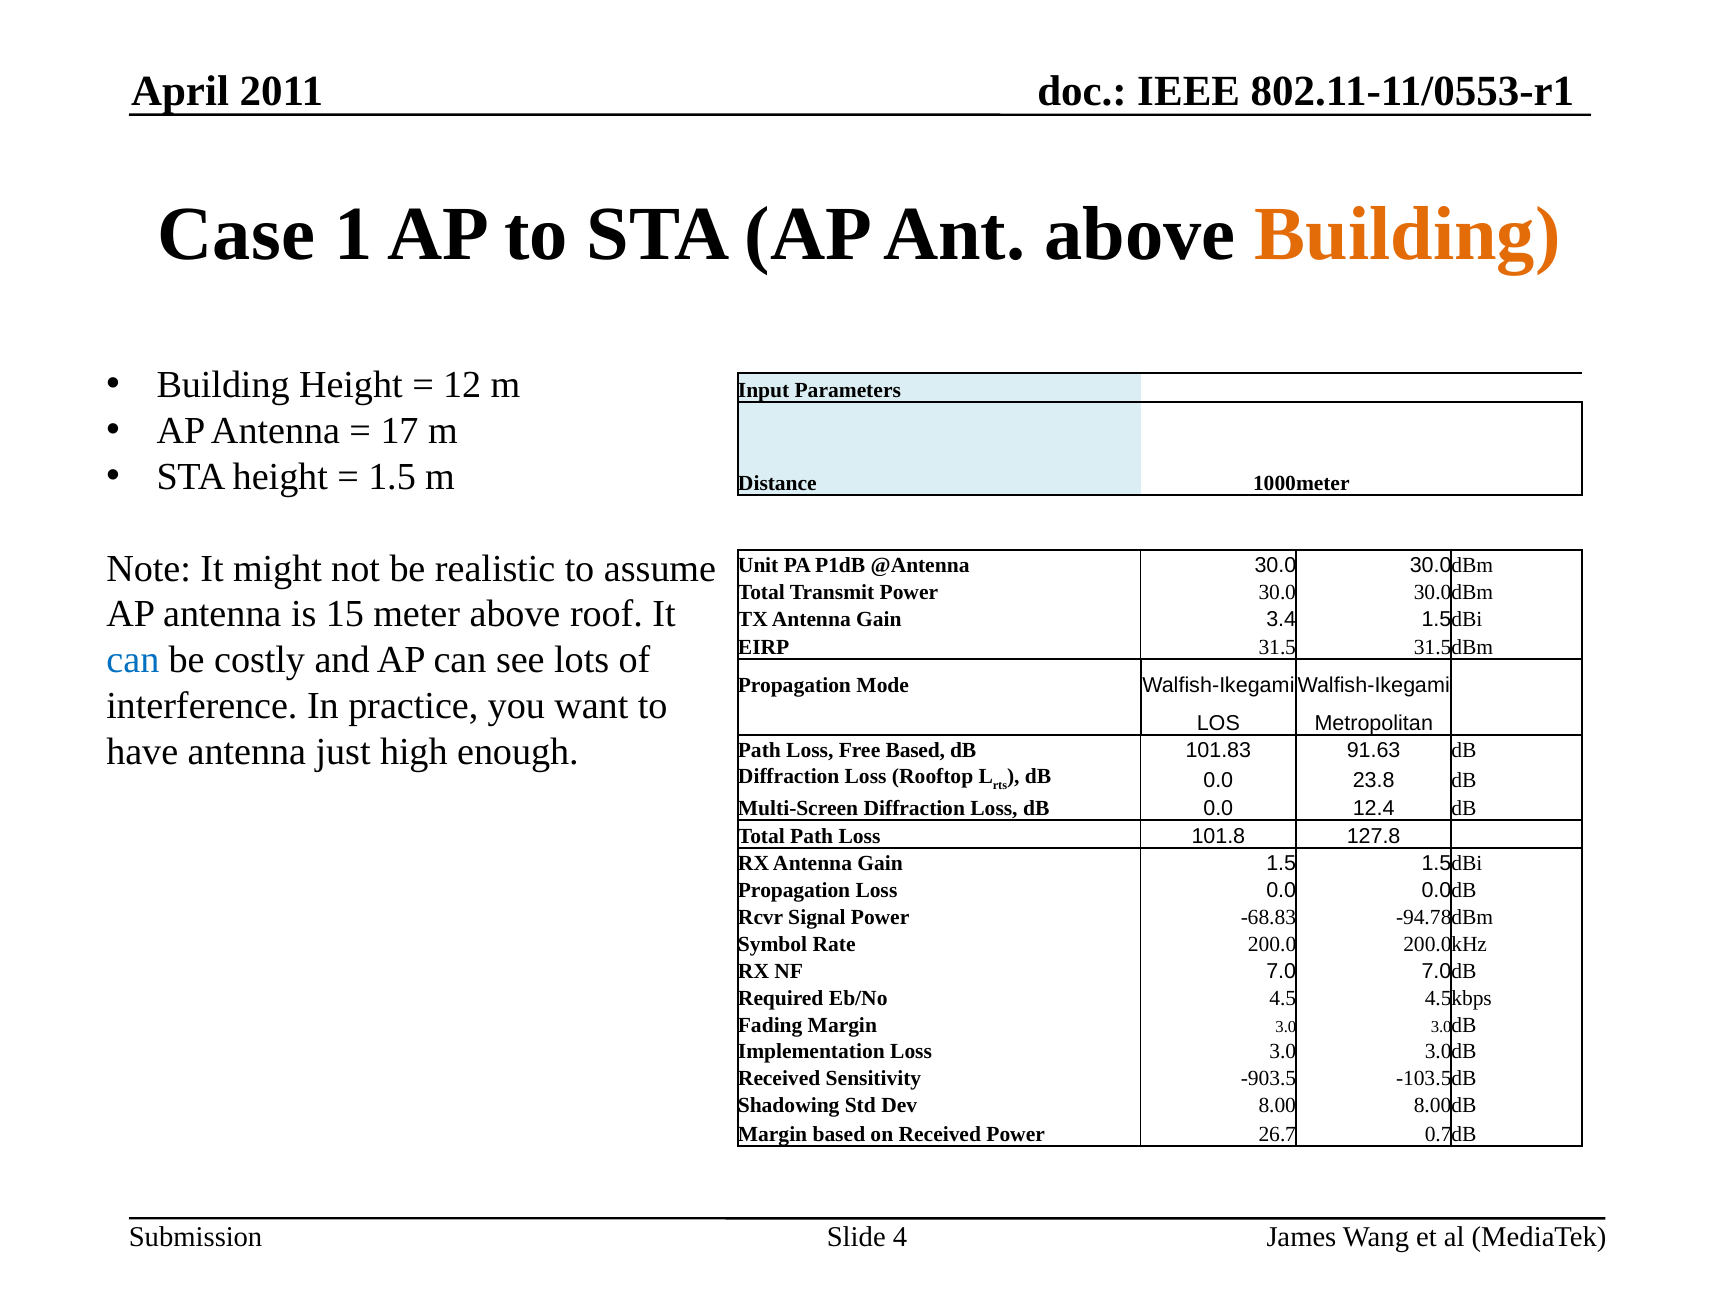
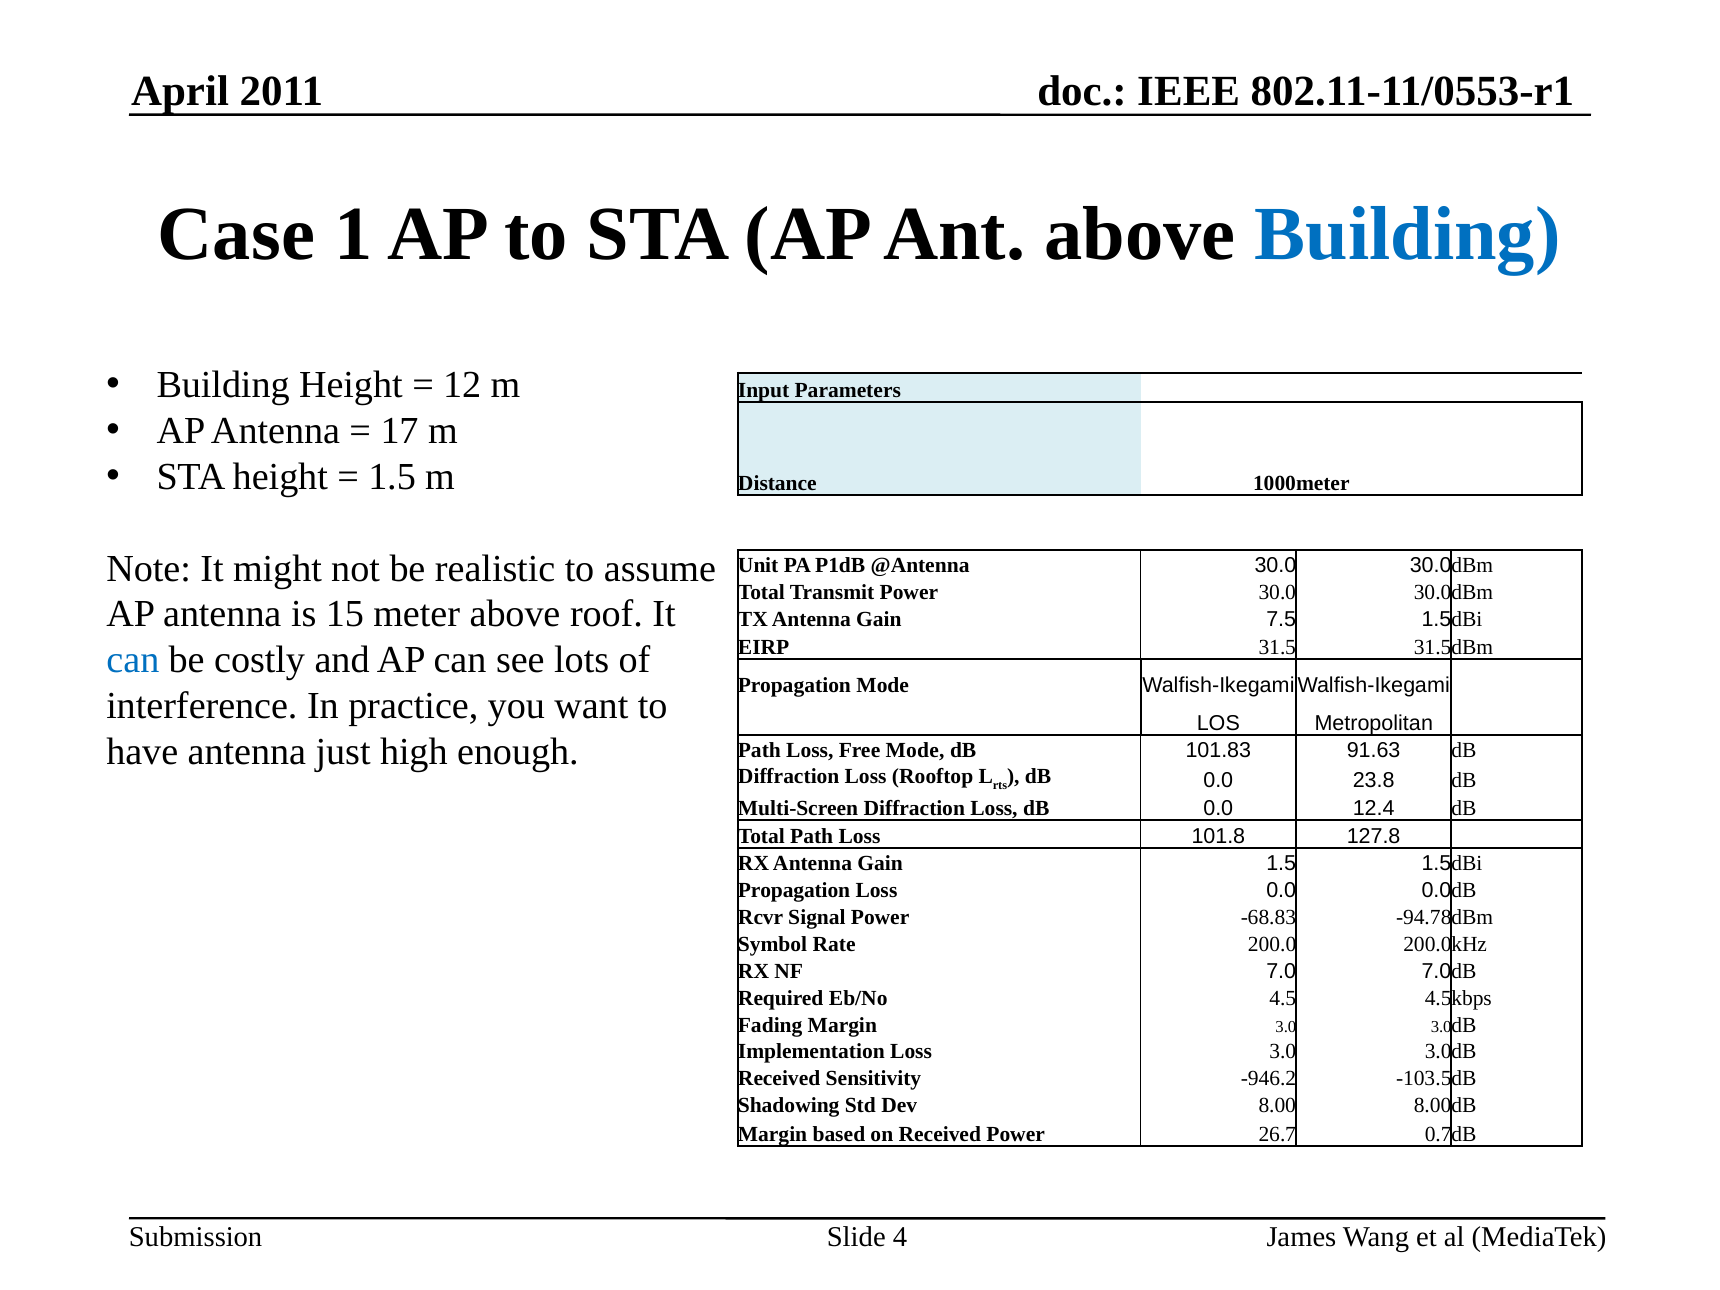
Building colour: orange -> blue (1408, 235)
3.4: 3.4 -> 7.5 (1281, 619)
Free Based: Based -> Mode (915, 751)
-903.5: -903.5 -> -946.2 (1269, 1079)
